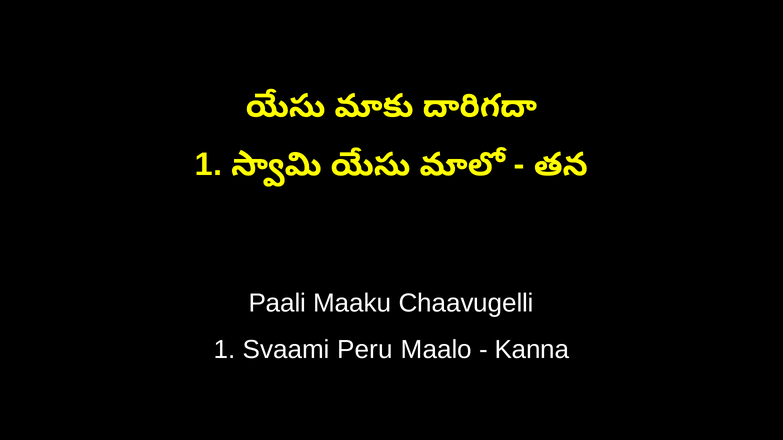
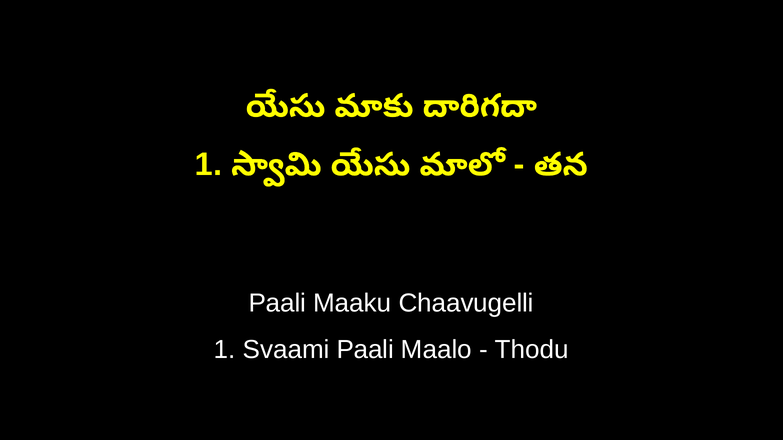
Svaami Peru: Peru -> Paali (365, 350)
Kanna: Kanna -> Thodu (532, 350)
